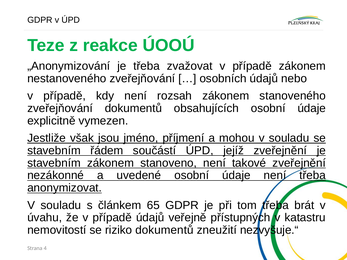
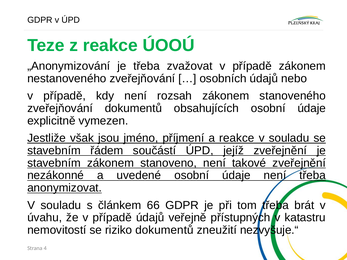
a mohou: mohou -> reakce (237, 138)
65: 65 -> 66 (153, 205)
